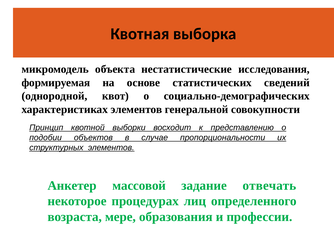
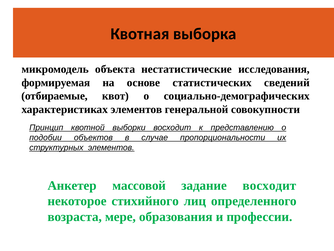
однородной: однородной -> отбираемые (55, 96)
задание отвечать: отвечать -> восходит (270, 185)
процедурах: процедурах -> стихийного (145, 201)
